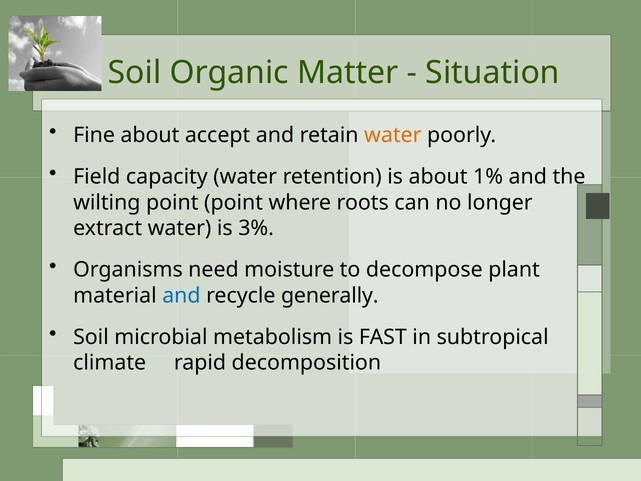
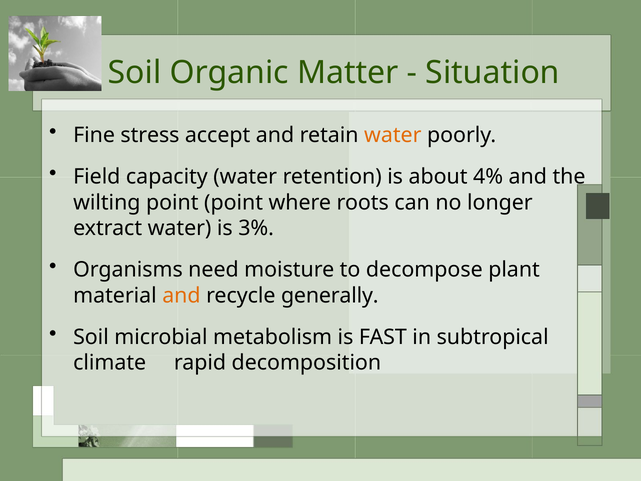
Fine about: about -> stress (150, 135)
1%: 1% -> 4% (488, 177)
and colour: blue -> orange (181, 295)
